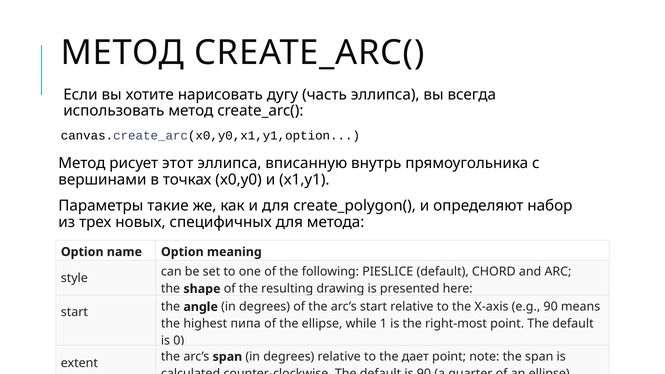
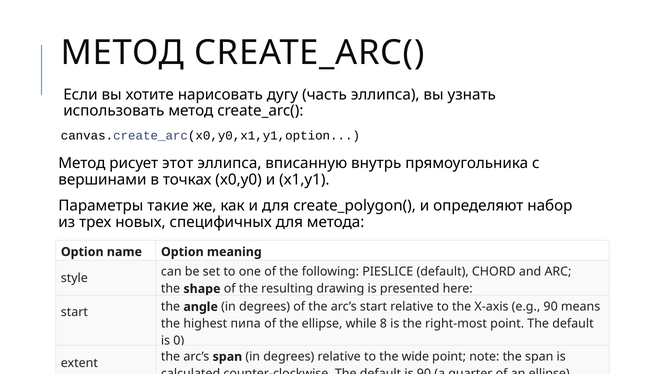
всегда: всегда -> узнать (472, 95)
1: 1 -> 8 (383, 324)
дает: дает -> wide (415, 357)
